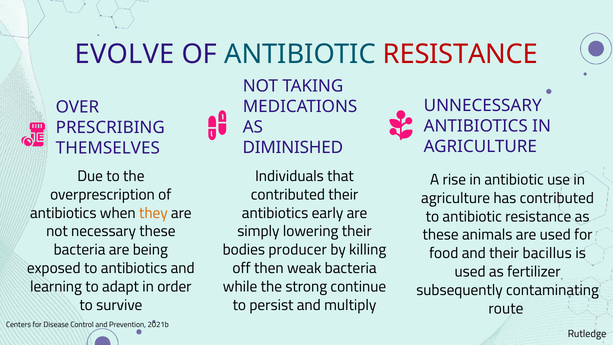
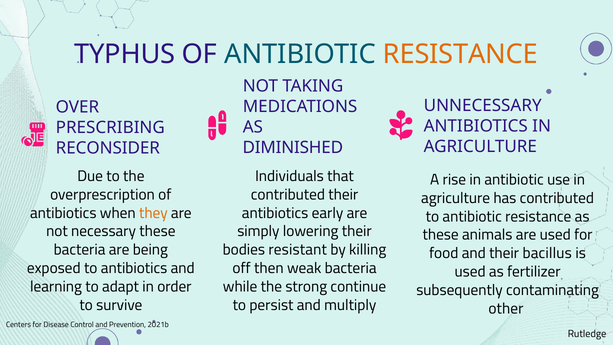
EVOLVE: EVOLVE -> TYPHUS (125, 54)
RESISTANCE colour: red -> orange (460, 54)
THEMSELVES: THEMSELVES -> RECONSIDER (108, 148)
producer: producer -> resistant (298, 250)
route: route -> other (506, 308)
